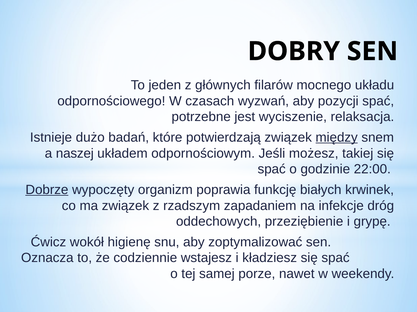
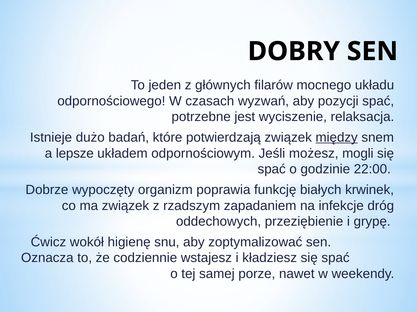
naszej: naszej -> lepsze (75, 154)
takiej: takiej -> mogli (358, 154)
Dobrze underline: present -> none (47, 190)
